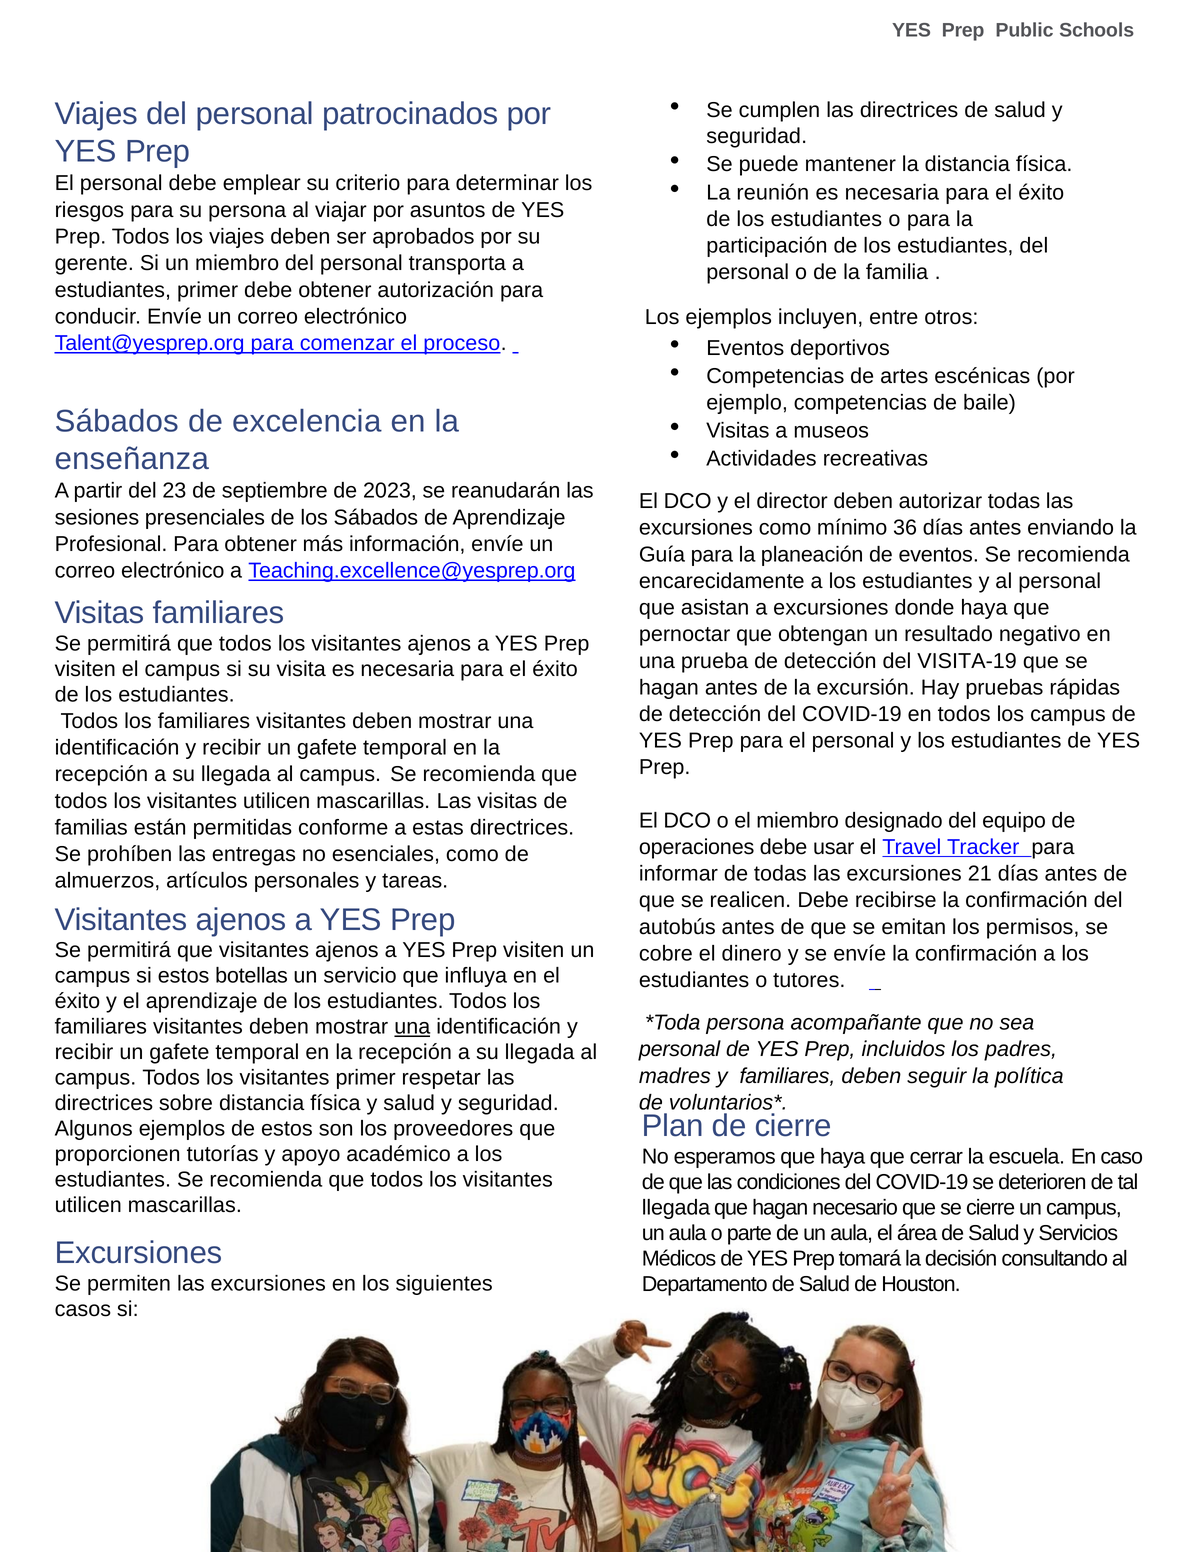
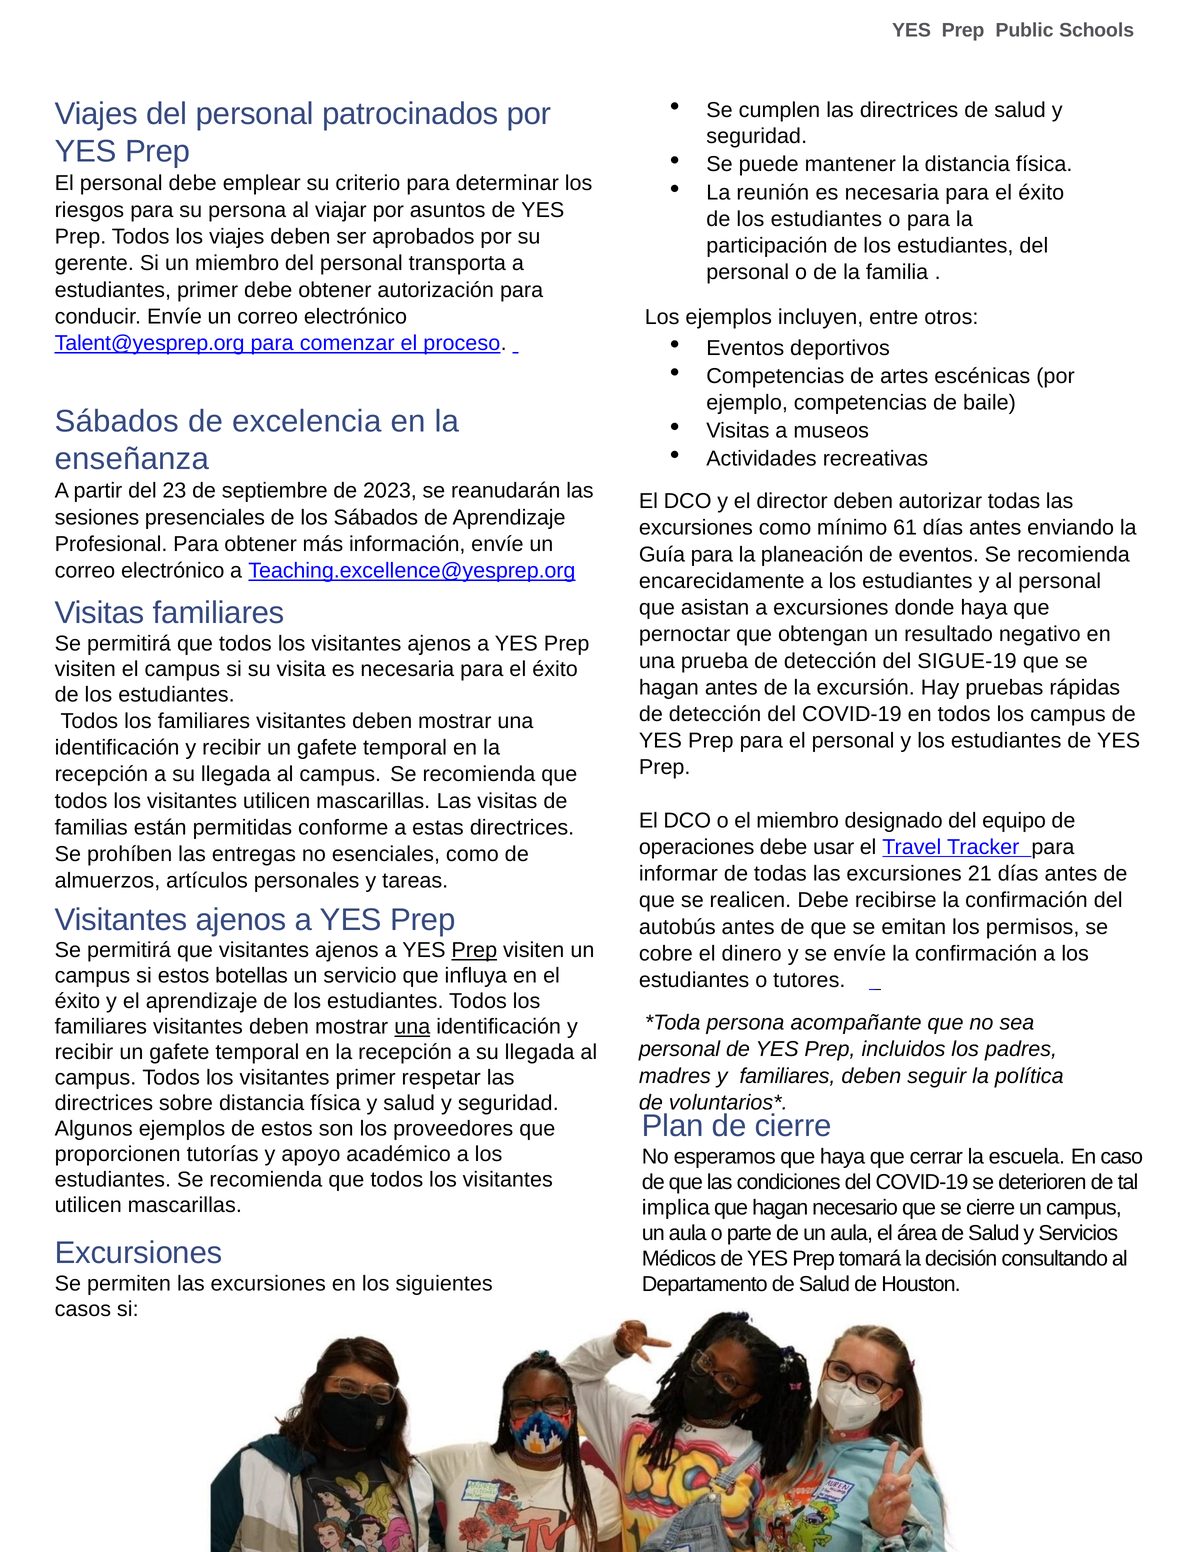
36: 36 -> 61 (905, 528)
VISITA-19: VISITA-19 -> SIGUE-19 (967, 661)
Prep underline: none -> present (474, 950)
llegada: llegada -> implica (676, 1207)
